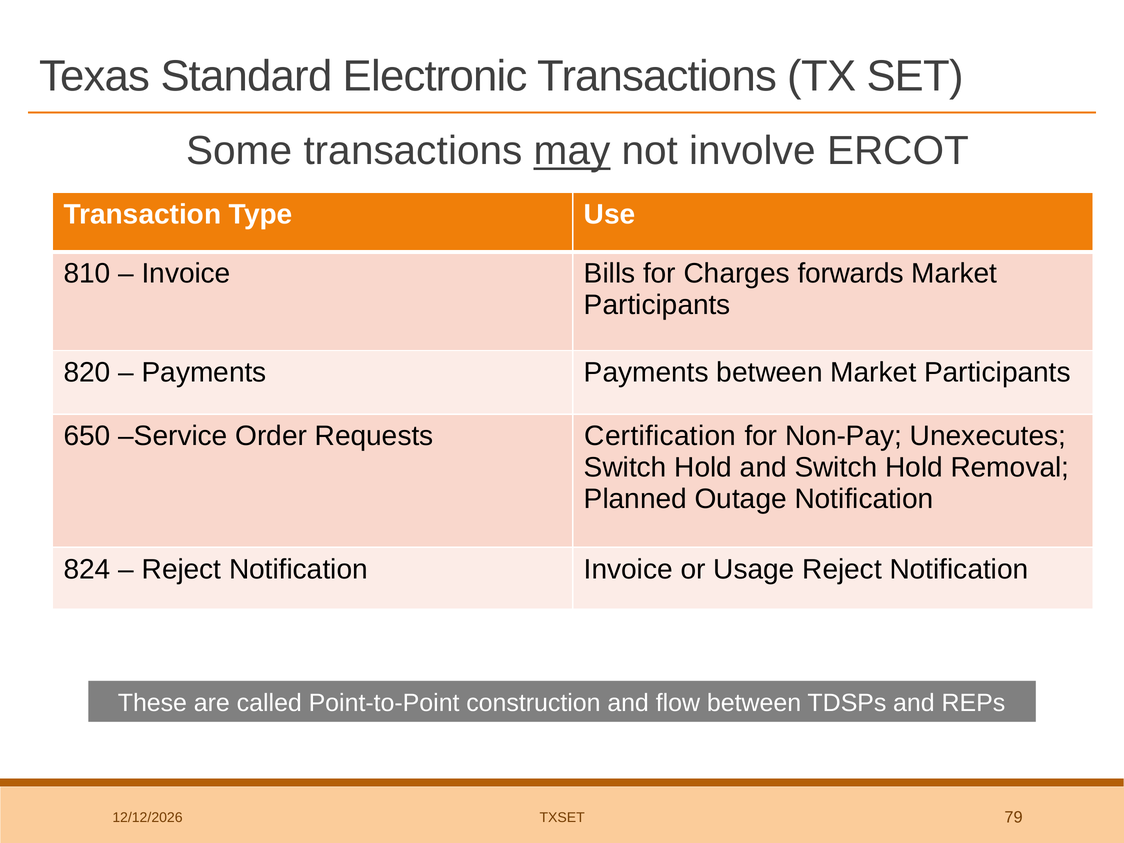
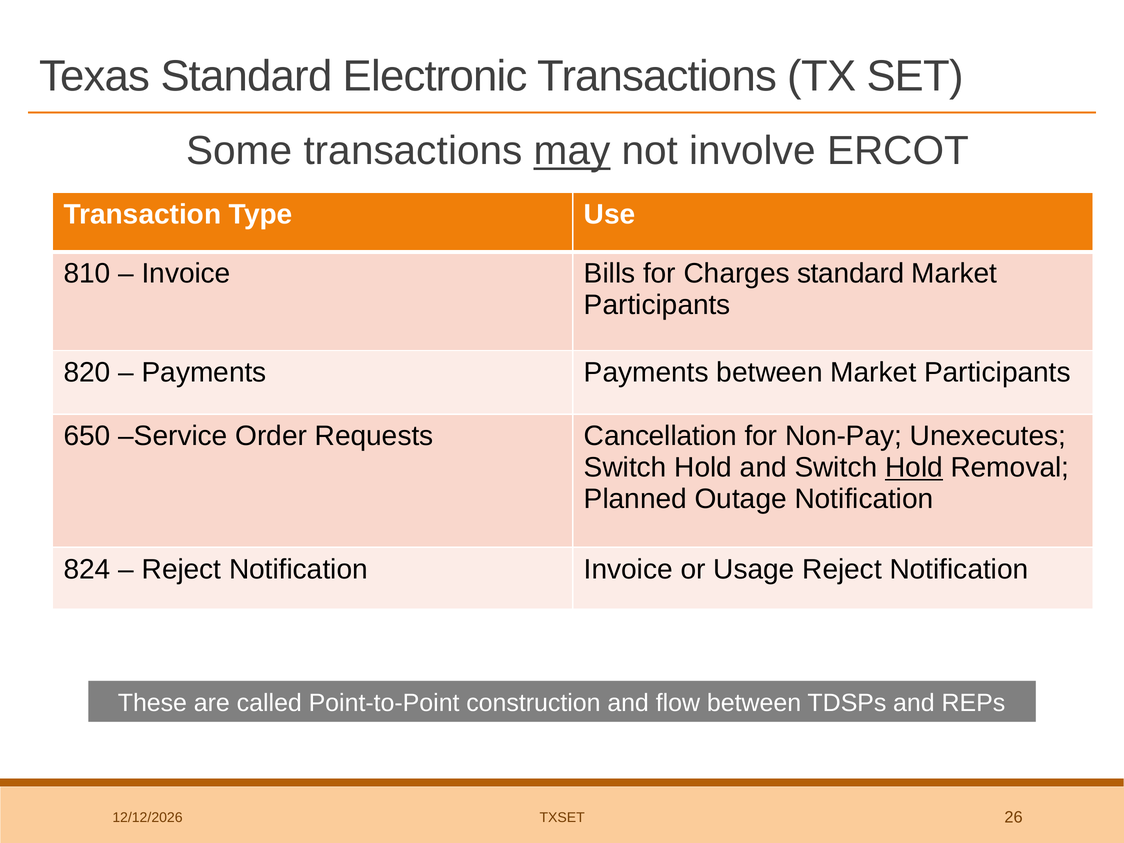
Charges forwards: forwards -> standard (851, 274)
Certification: Certification -> Cancellation (660, 436)
Hold underline: none -> present (914, 468)
79: 79 -> 26 (1014, 818)
